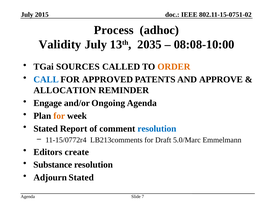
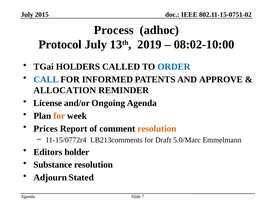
Validity: Validity -> Protocol (60, 45)
2035: 2035 -> 2019 (150, 45)
08:08-10:00: 08:08-10:00 -> 08:02-10:00 (204, 45)
SOURCES: SOURCES -> HOLDERS (78, 67)
ORDER colour: orange -> blue (174, 67)
APPROVED: APPROVED -> INFORMED (107, 79)
Engage: Engage -> License (48, 103)
Stated: Stated -> Prices (46, 128)
resolution colour: blue -> orange (157, 128)
create: create -> holder (77, 152)
